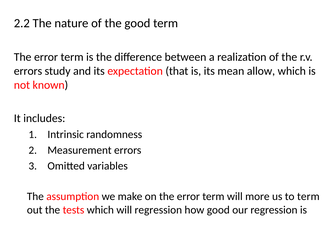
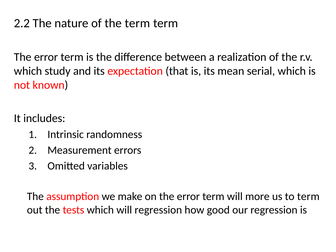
the good: good -> term (137, 23)
errors: errors -> which (28, 71)
allow: allow -> serial (261, 71)
